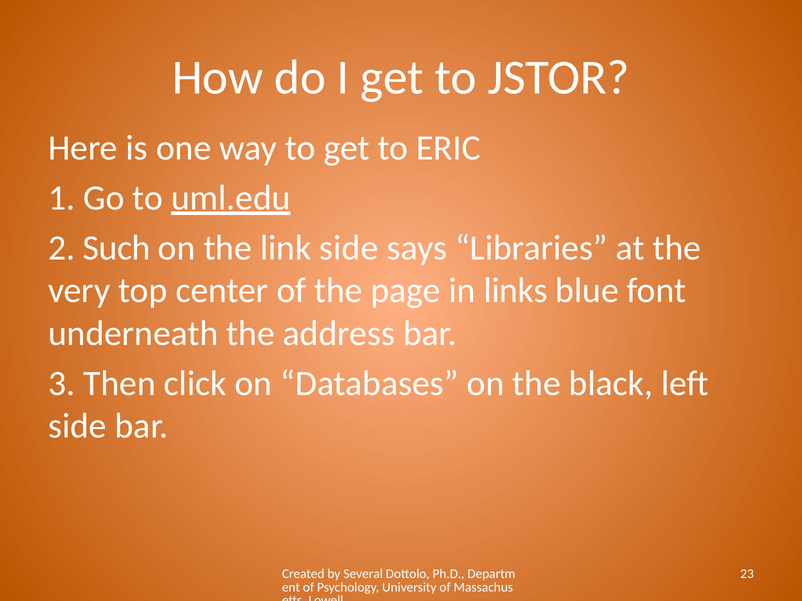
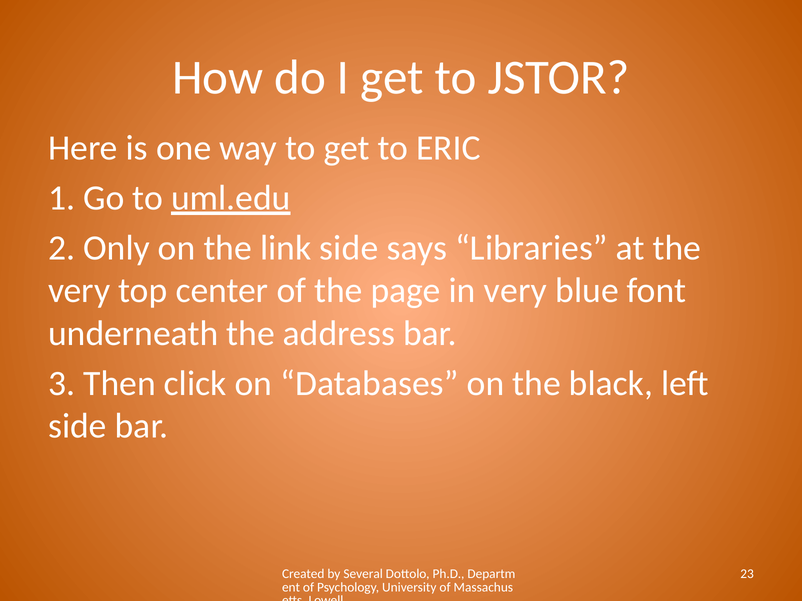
Such: Such -> Only (117, 248)
in links: links -> very (515, 291)
